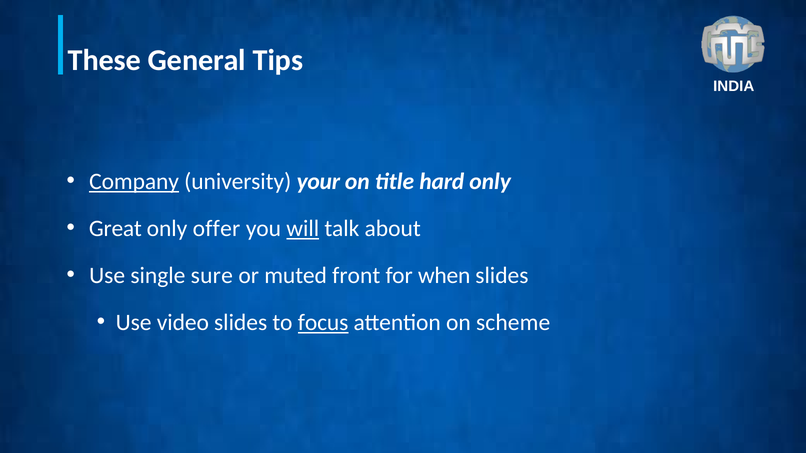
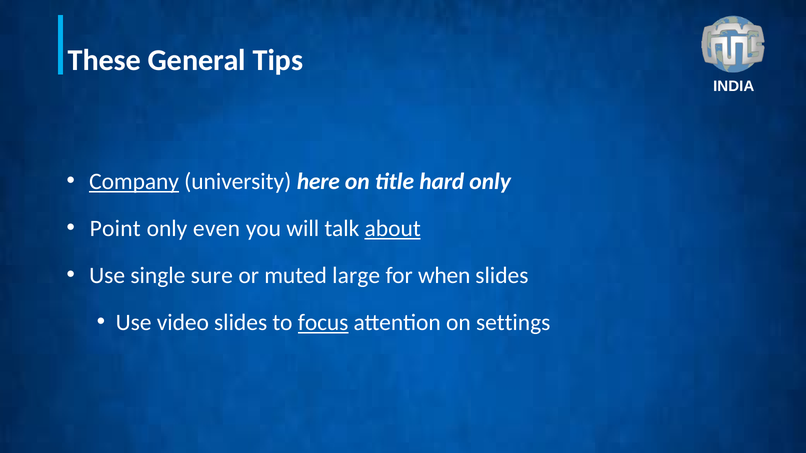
your: your -> here (318, 182)
Great: Great -> Point (115, 229)
offer: offer -> even (216, 229)
will underline: present -> none (303, 229)
about underline: none -> present (393, 229)
front: front -> large (356, 276)
scheme: scheme -> settings (513, 323)
